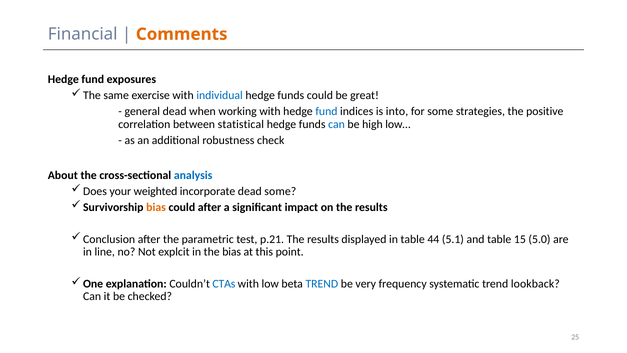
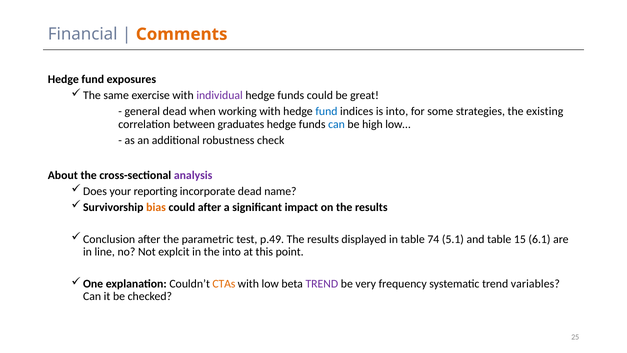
individual colour: blue -> purple (220, 95)
positive: positive -> existing (545, 111)
statistical: statistical -> graduates (241, 124)
analysis colour: blue -> purple (193, 175)
weighted: weighted -> reporting (156, 191)
dead some: some -> name (280, 191)
p.21: p.21 -> p.49 (272, 239)
44: 44 -> 74 (433, 239)
5.0: 5.0 -> 6.1 (540, 239)
the bias: bias -> into (232, 252)
CTAs colour: blue -> orange (224, 284)
TREND colour: blue -> purple (322, 284)
lookback: lookback -> variables (535, 284)
